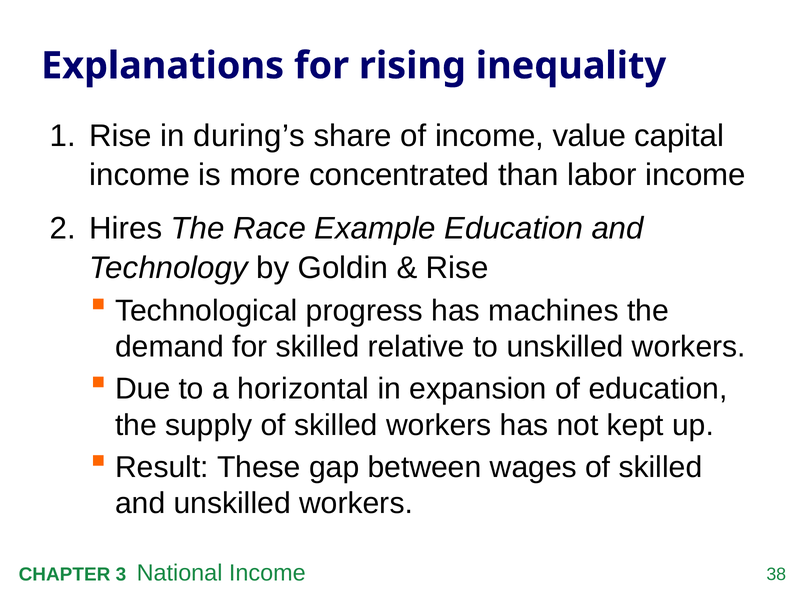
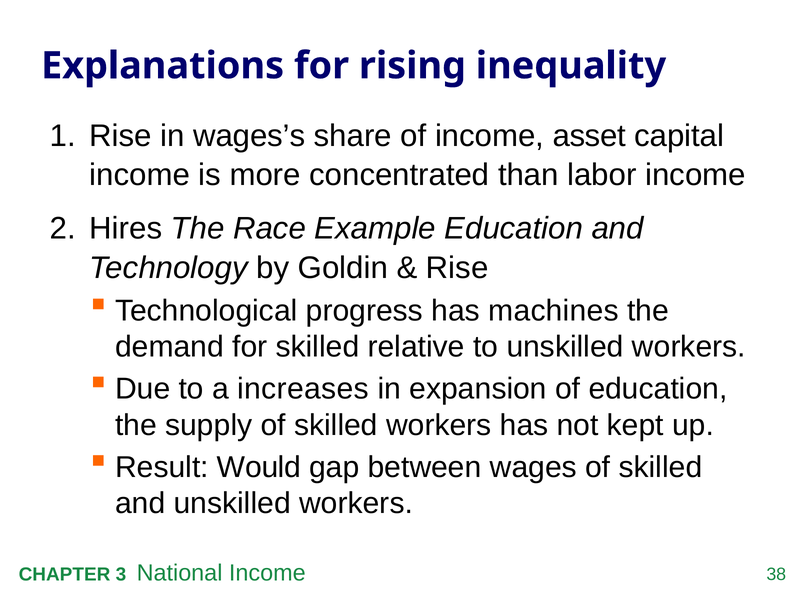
during’s: during’s -> wages’s (249, 136)
value: value -> asset (589, 136)
horizontal: horizontal -> increases (303, 389)
These: These -> Would (259, 467)
